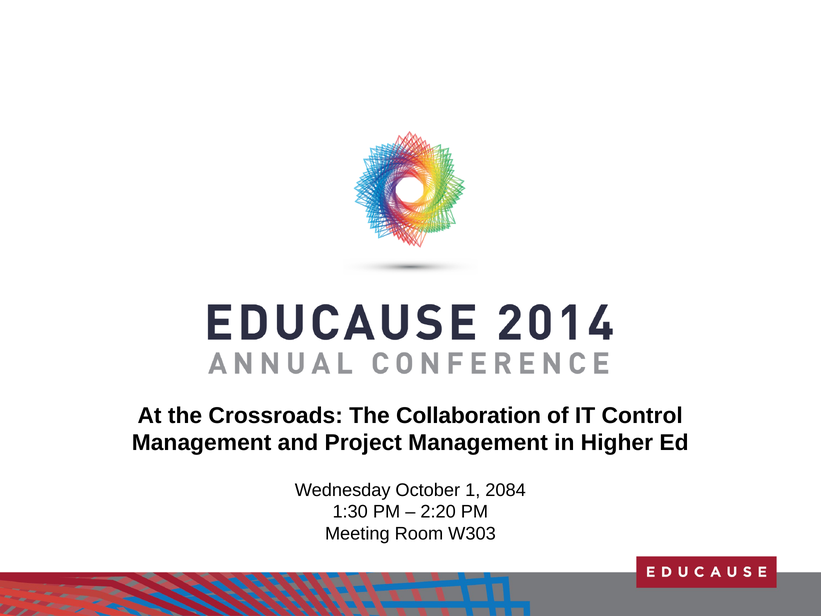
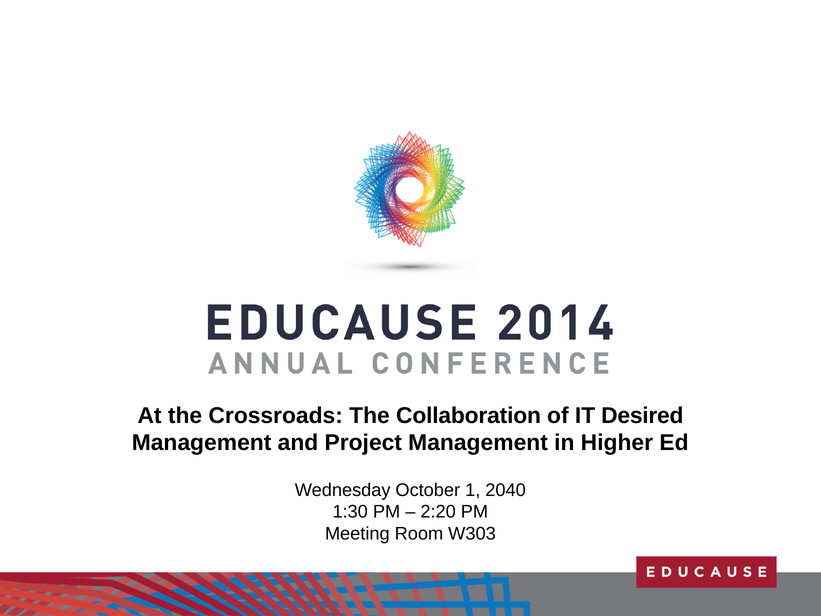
Control: Control -> Desired (642, 415)
2084: 2084 -> 2040 (506, 490)
